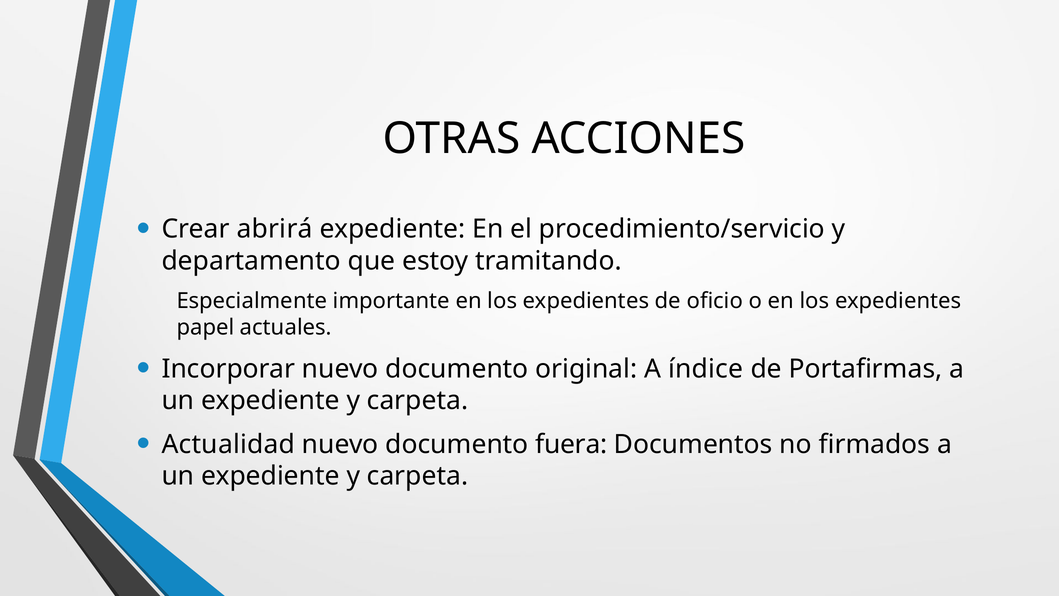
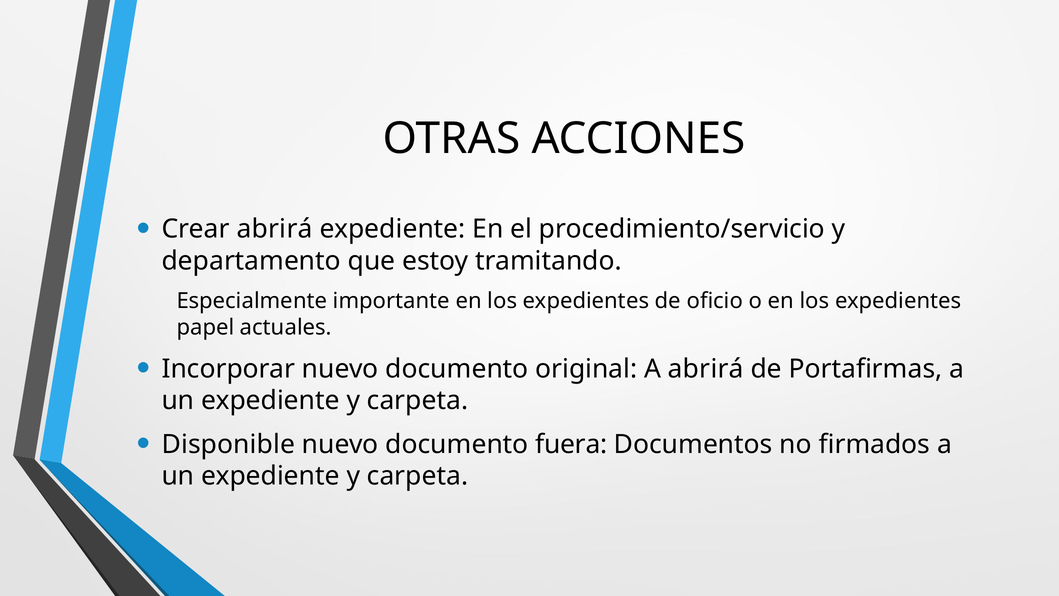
A índice: índice -> abrirá (706, 369)
Actualidad: Actualidad -> Disponible (228, 444)
